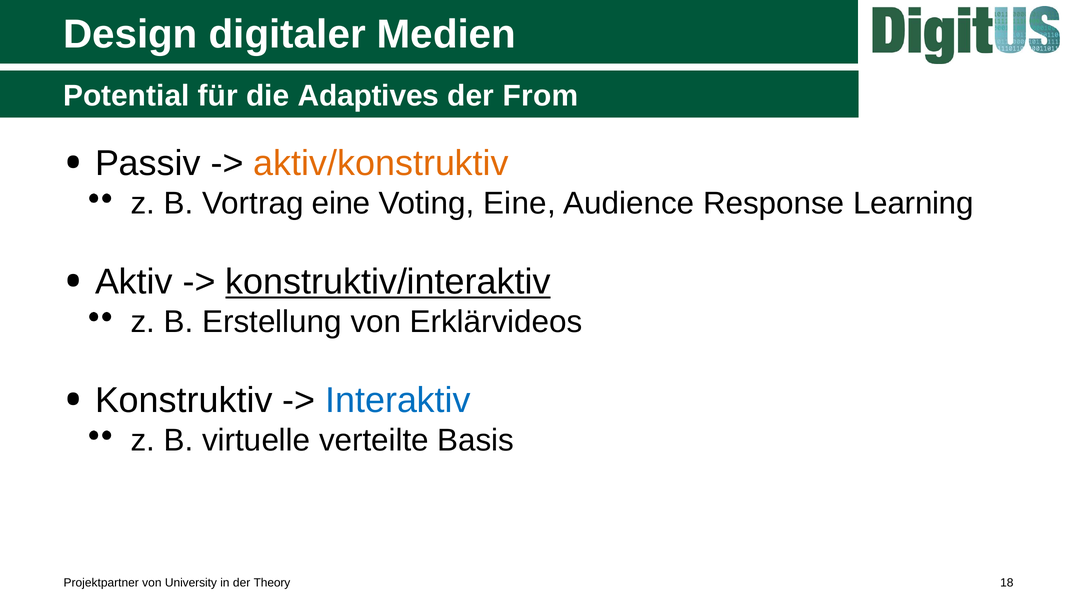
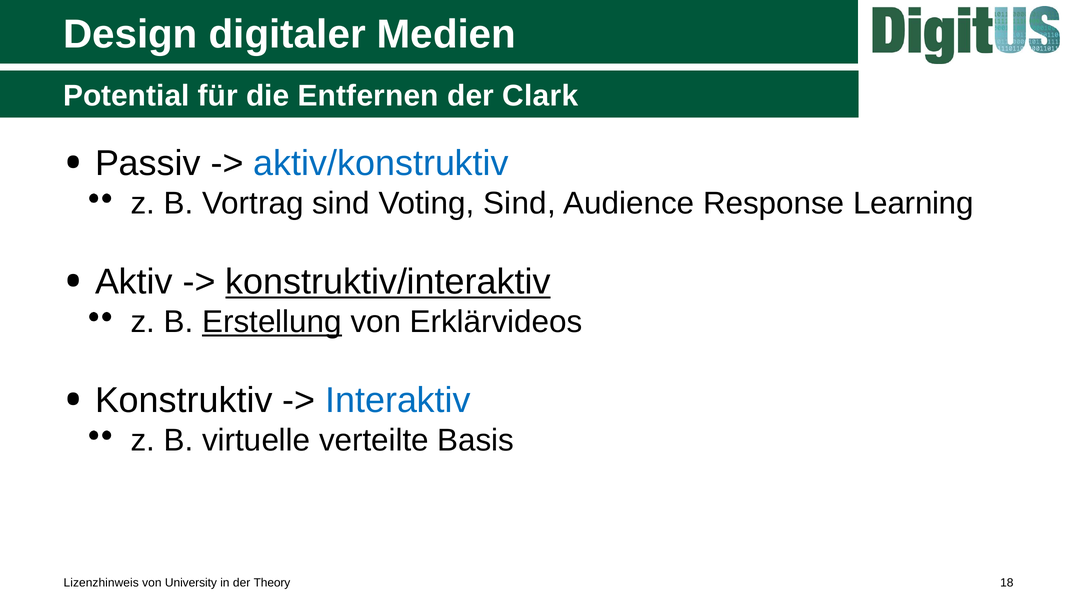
Adaptives: Adaptives -> Entfernen (368, 96)
From: From -> Clark (540, 96)
aktiv/konstruktiv colour: orange -> blue (381, 163)
Vortrag eine: eine -> sind (341, 203)
Voting Eine: Eine -> Sind (520, 203)
Erstellung underline: none -> present (272, 322)
Projektpartner: Projektpartner -> Lizenzhinweis (101, 582)
